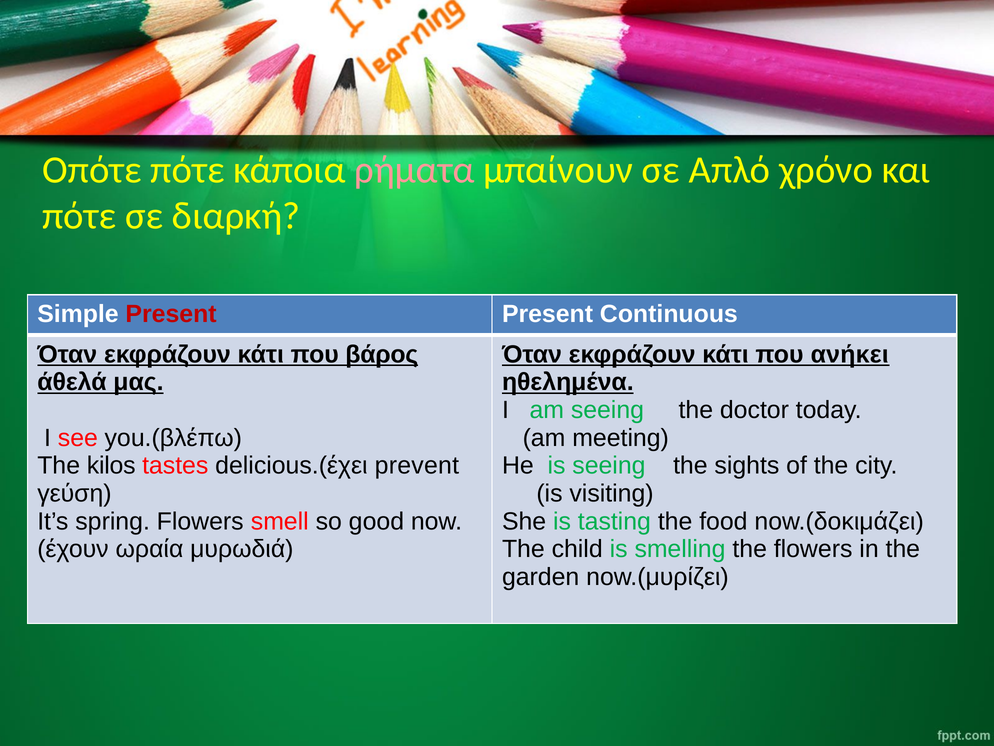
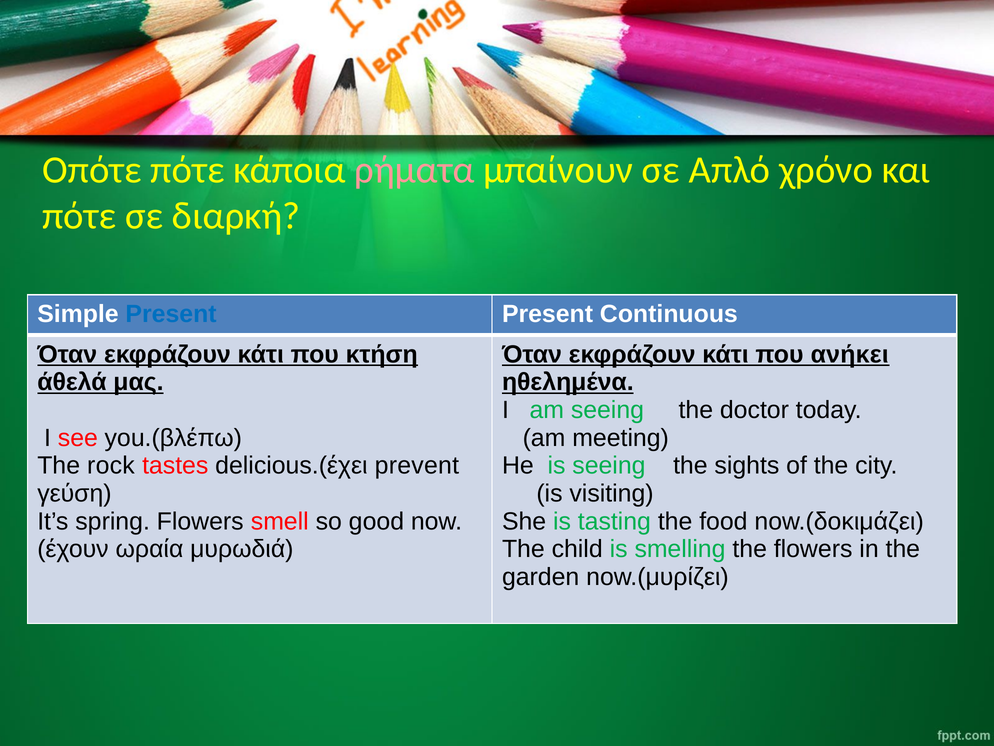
Present colour: red -> blue (171, 314)
βάρος: βάρος -> κτήση (382, 354)
kilos: kilos -> rock (111, 465)
